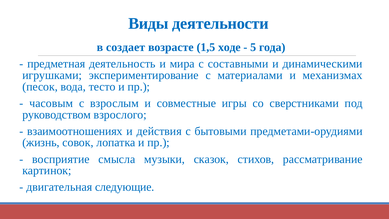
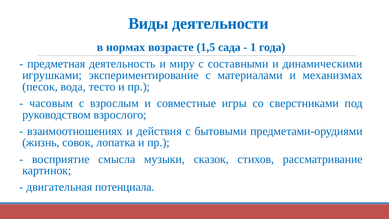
создает: создает -> нормах (126, 47)
ходе: ходе -> сада (229, 47)
5: 5 -> 1 (253, 47)
мира: мира -> миру (182, 64)
следующие: следующие -> потенциала (125, 187)
